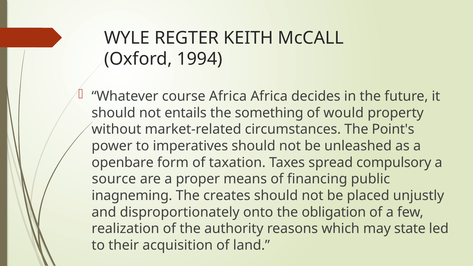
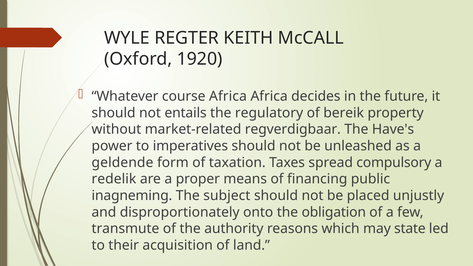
1994: 1994 -> 1920 (200, 59)
something: something -> regulatory (269, 113)
would: would -> bereik (344, 113)
circumstances: circumstances -> regverdigbaar (293, 129)
Point's: Point's -> Have's (393, 129)
openbare: openbare -> geldende (122, 163)
source: source -> redelik (114, 179)
creates: creates -> subject (227, 196)
realization: realization -> transmute (125, 229)
